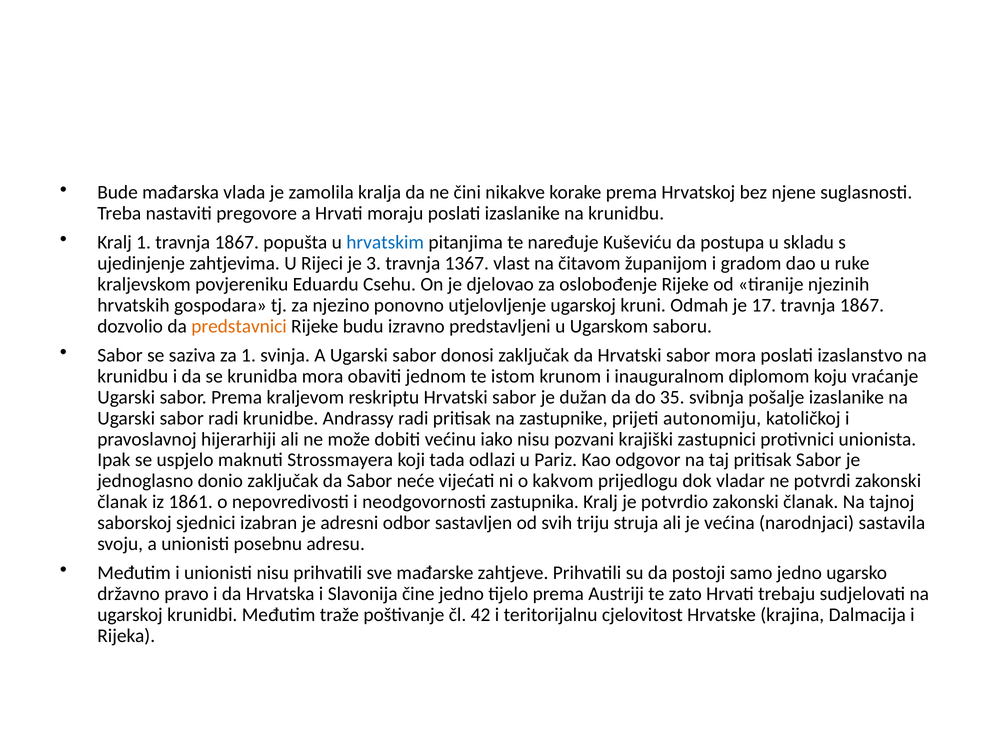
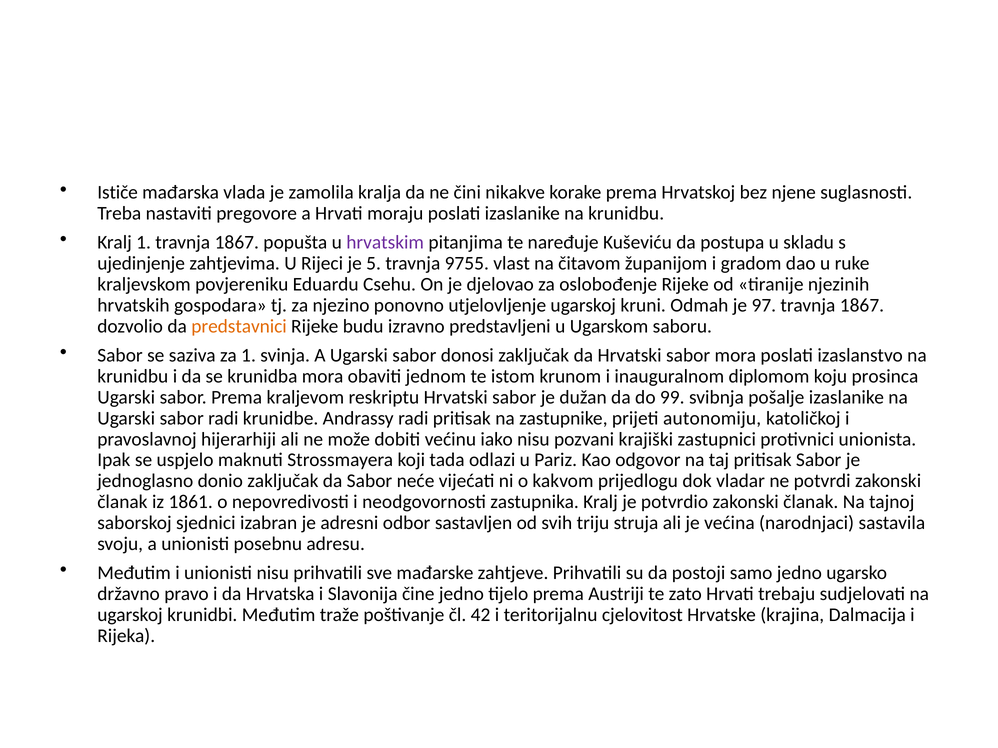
Bude: Bude -> Ističe (118, 193)
hrvatskim colour: blue -> purple (385, 243)
3: 3 -> 5 (374, 264)
1367: 1367 -> 9755 (467, 264)
17: 17 -> 97 (764, 306)
vraćanje: vraćanje -> prosinca (885, 376)
35: 35 -> 99 (672, 397)
